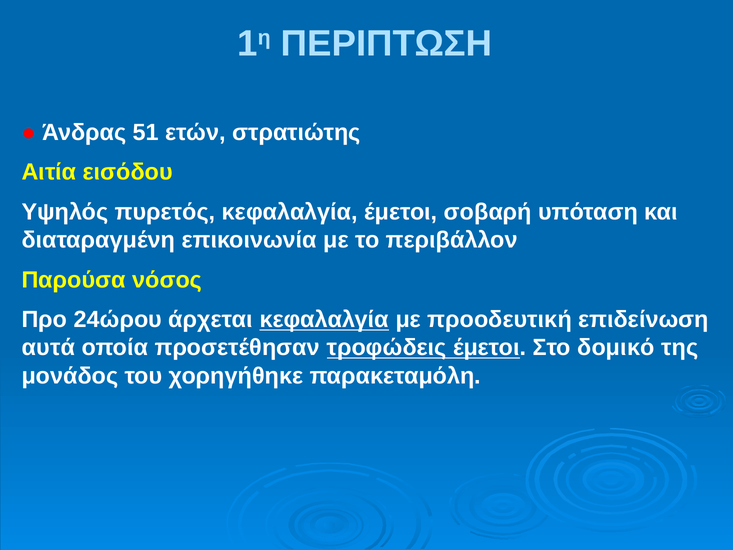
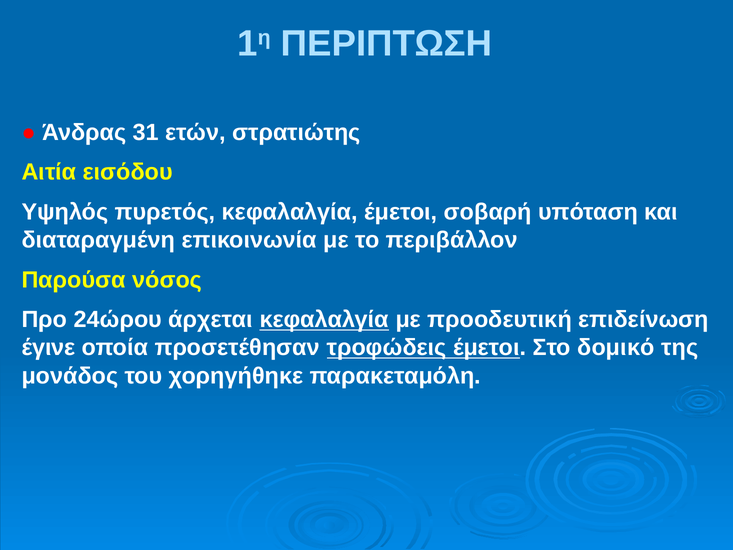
51: 51 -> 31 (146, 132)
αυτά: αυτά -> έγινε (49, 348)
